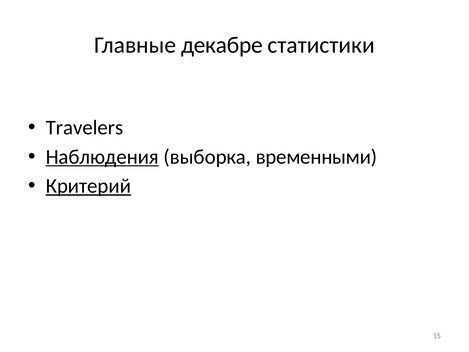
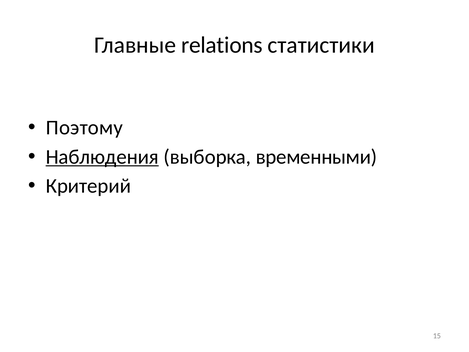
декабре: декабре -> relations (222, 45)
Travelers: Travelers -> Поэтому (84, 128)
Критерий underline: present -> none (88, 186)
